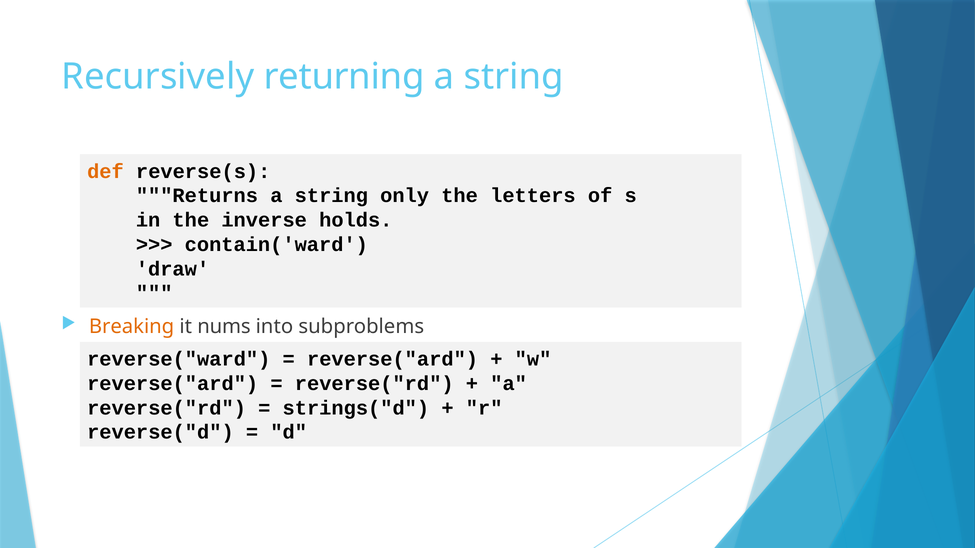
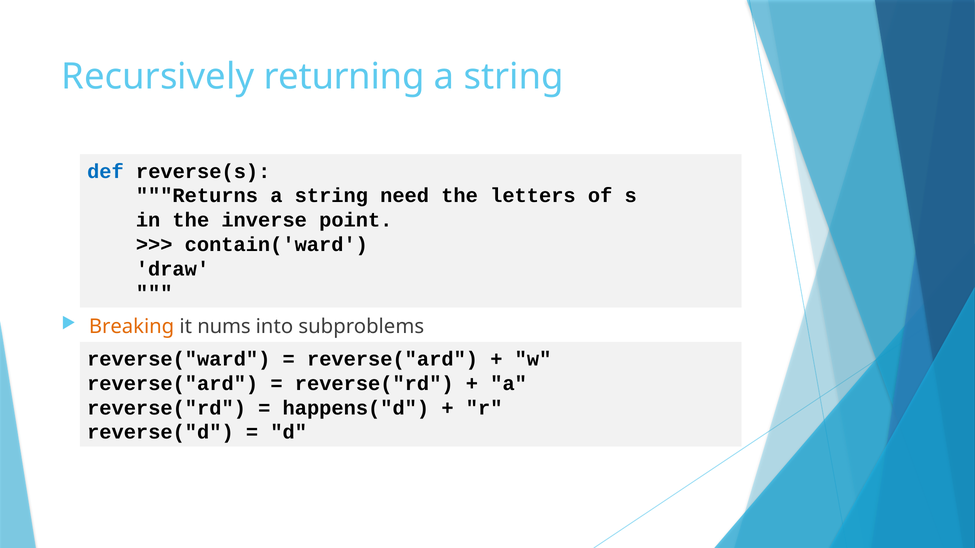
def colour: orange -> blue (105, 172)
only: only -> need (405, 196)
holds: holds -> point (356, 220)
strings("d: strings("d -> happens("d (356, 408)
